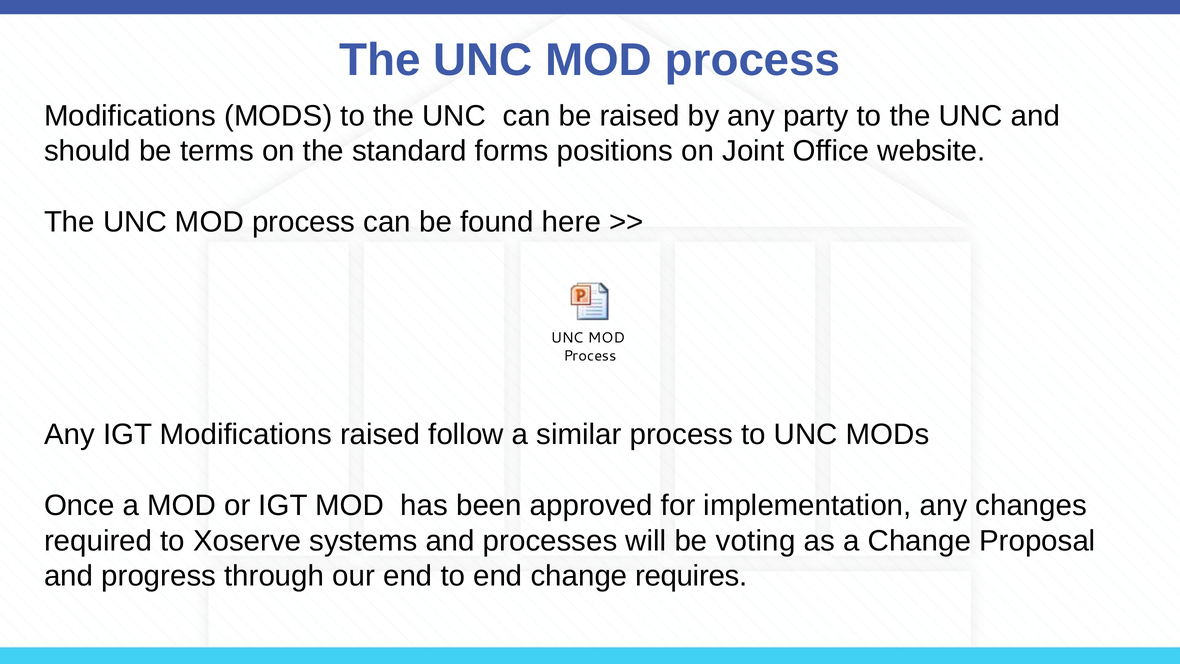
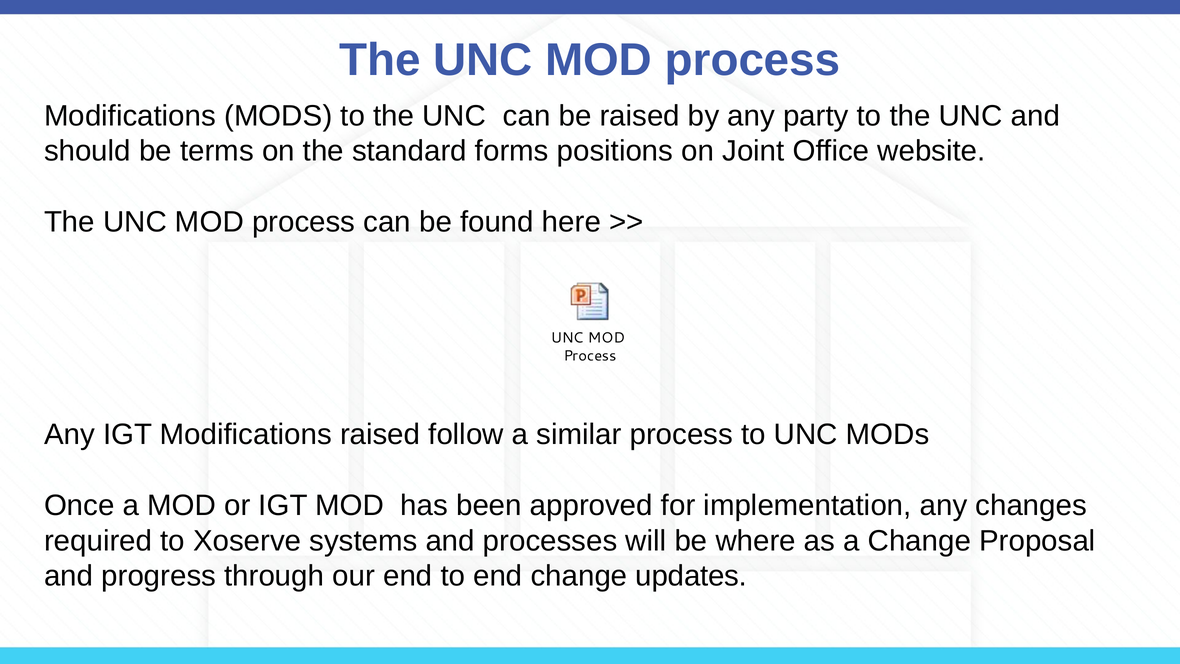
voting: voting -> where (756, 541)
requires: requires -> updates (691, 576)
